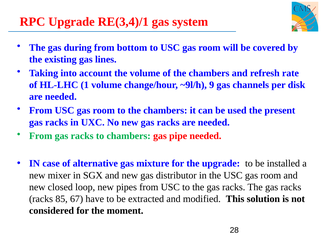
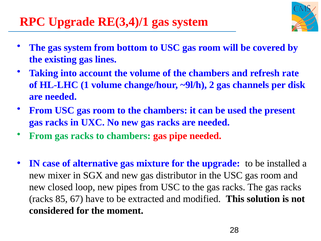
The gas during: during -> system (78, 48)
9: 9 -> 2 (212, 85)
